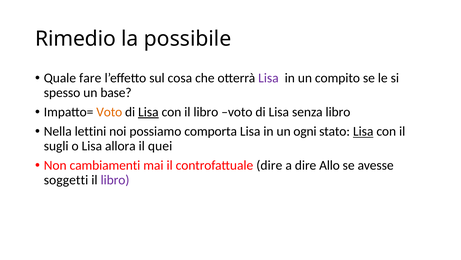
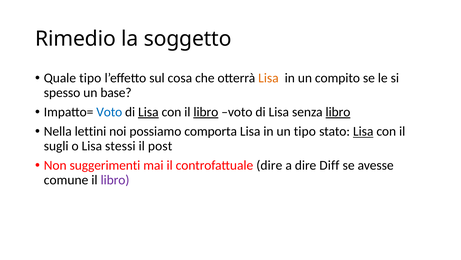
possibile: possibile -> soggetto (188, 39)
Quale fare: fare -> tipo (90, 78)
Lisa colour: purple -> orange (268, 78)
Voto colour: orange -> blue (109, 112)
libro underline: none -> present (206, 112)
libro underline: none -> present (338, 112)
un ogni: ogni -> tipo (305, 131)
allora: allora -> stessi (120, 146)
quei: quei -> post (160, 146)
cambiamenti: cambiamenti -> suggerimenti (105, 165)
Allo: Allo -> Diff (329, 165)
soggetti: soggetti -> comune (66, 180)
